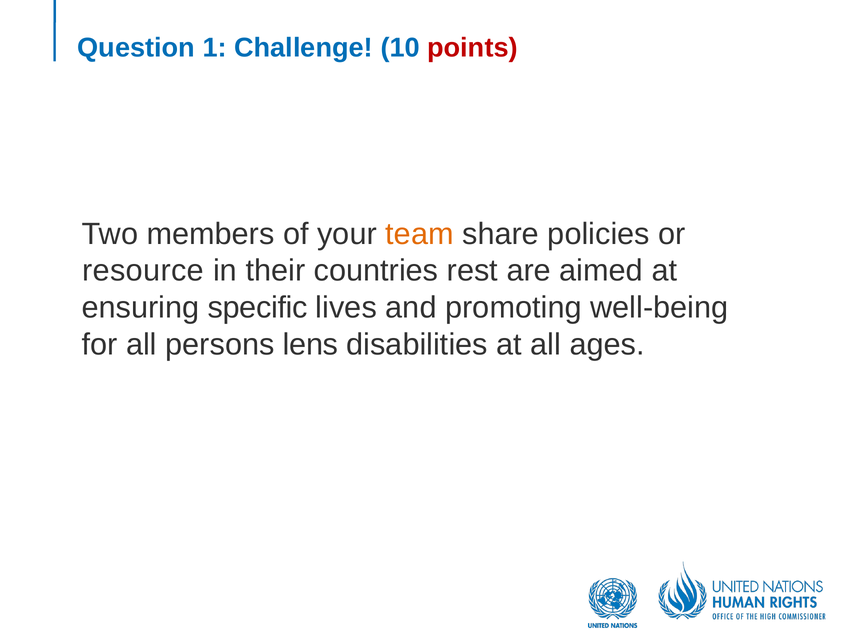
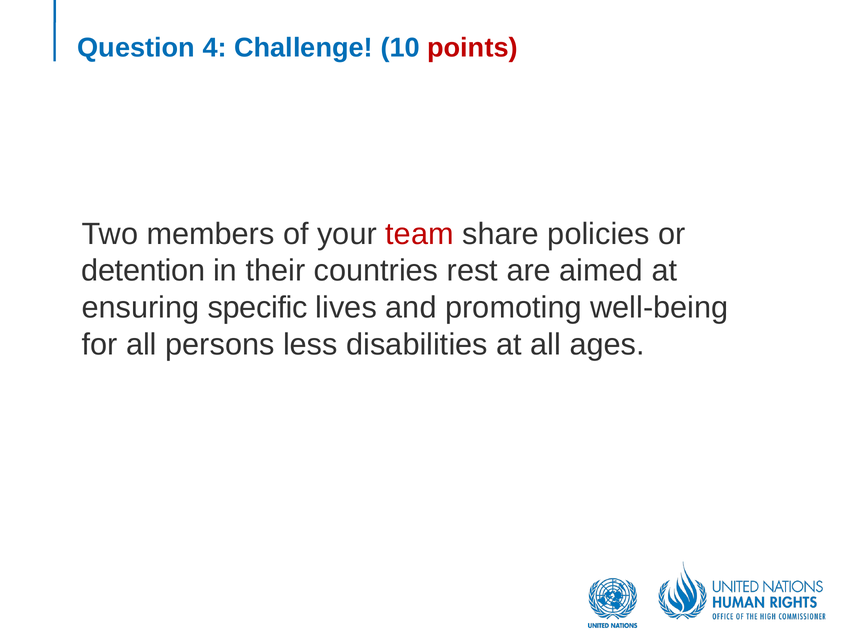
1: 1 -> 4 (215, 48)
team colour: orange -> red (420, 234)
resource: resource -> detention (143, 271)
lens: lens -> less (310, 344)
